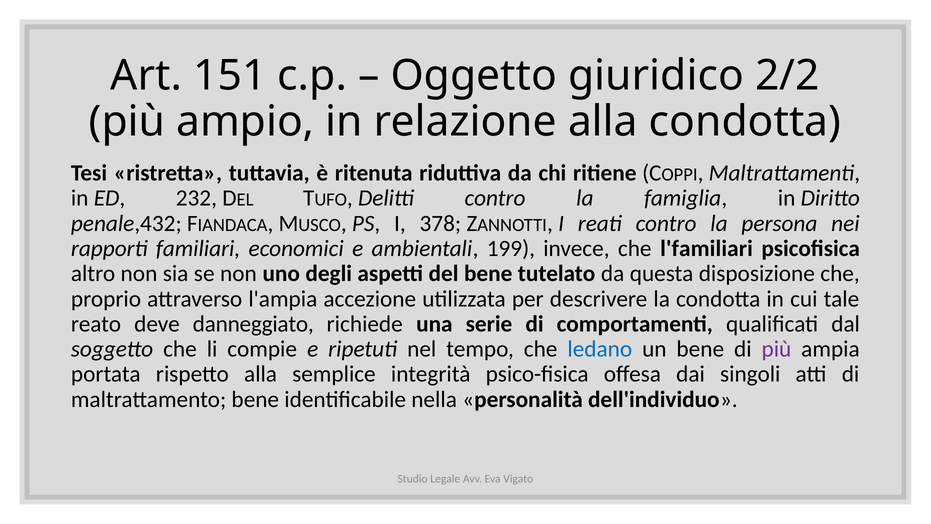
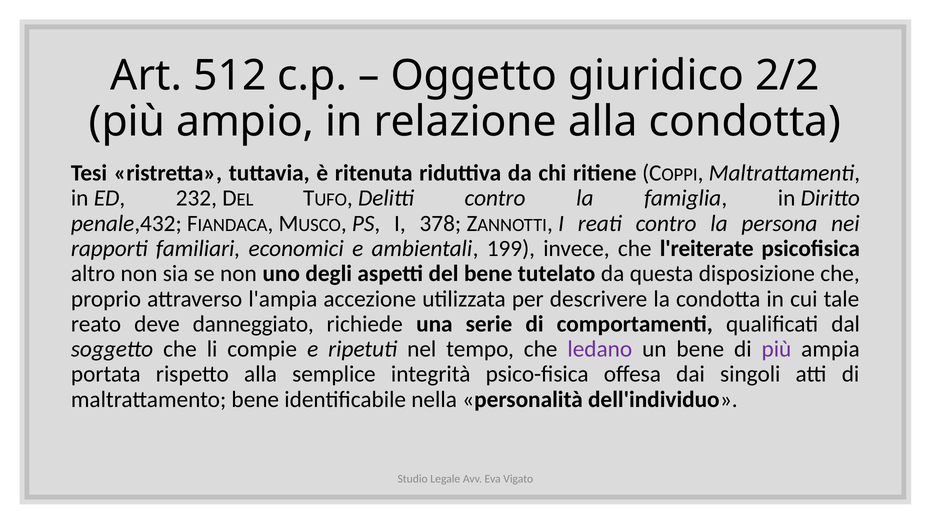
151: 151 -> 512 (230, 76)
l'familiari: l'familiari -> l'reiterate (707, 248)
ledano colour: blue -> purple (600, 349)
